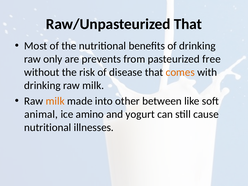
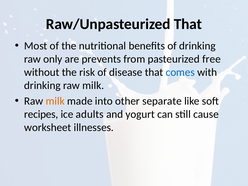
comes colour: orange -> blue (180, 72)
between: between -> separate (162, 101)
animal: animal -> recipes (41, 114)
amino: amino -> adults (90, 114)
nutritional: nutritional -> worksheet (48, 127)
